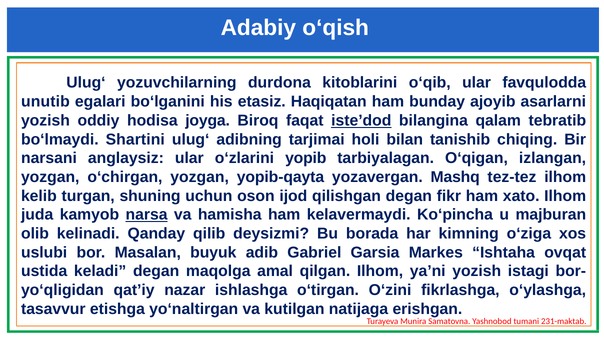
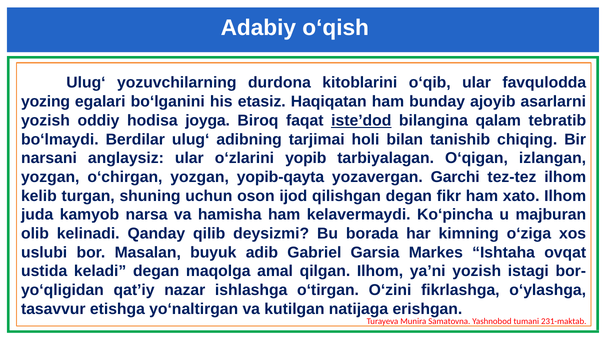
unutib: unutib -> yozing (46, 102)
Shartini: Shartini -> Berdilar (135, 140)
Mashq: Mashq -> Garchi (455, 177)
narsa underline: present -> none (147, 215)
